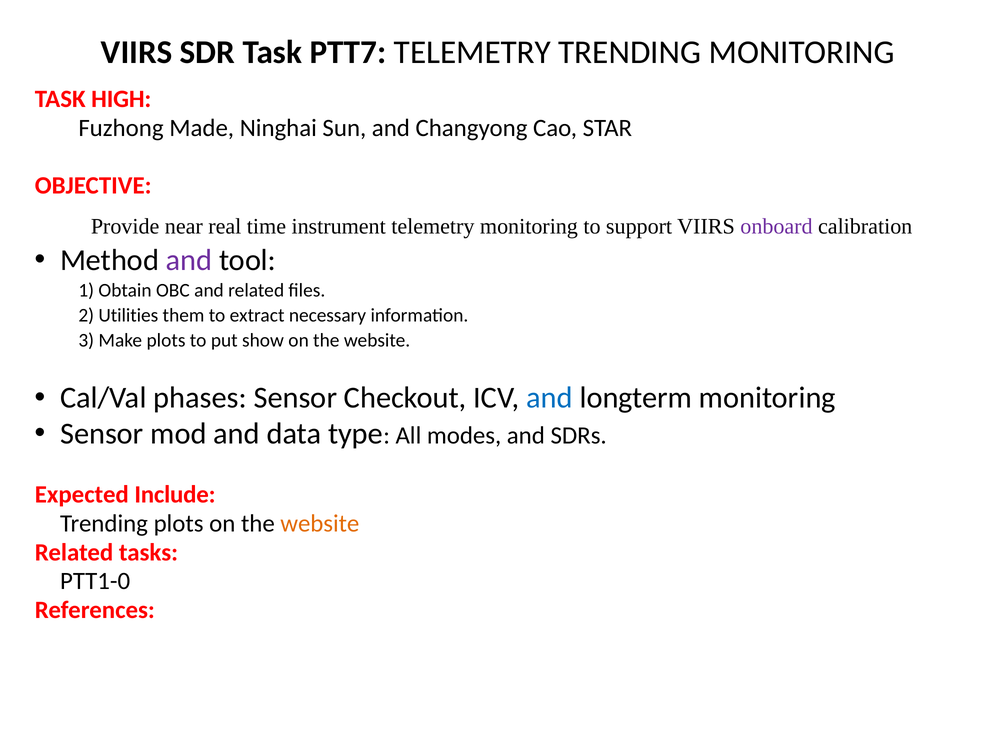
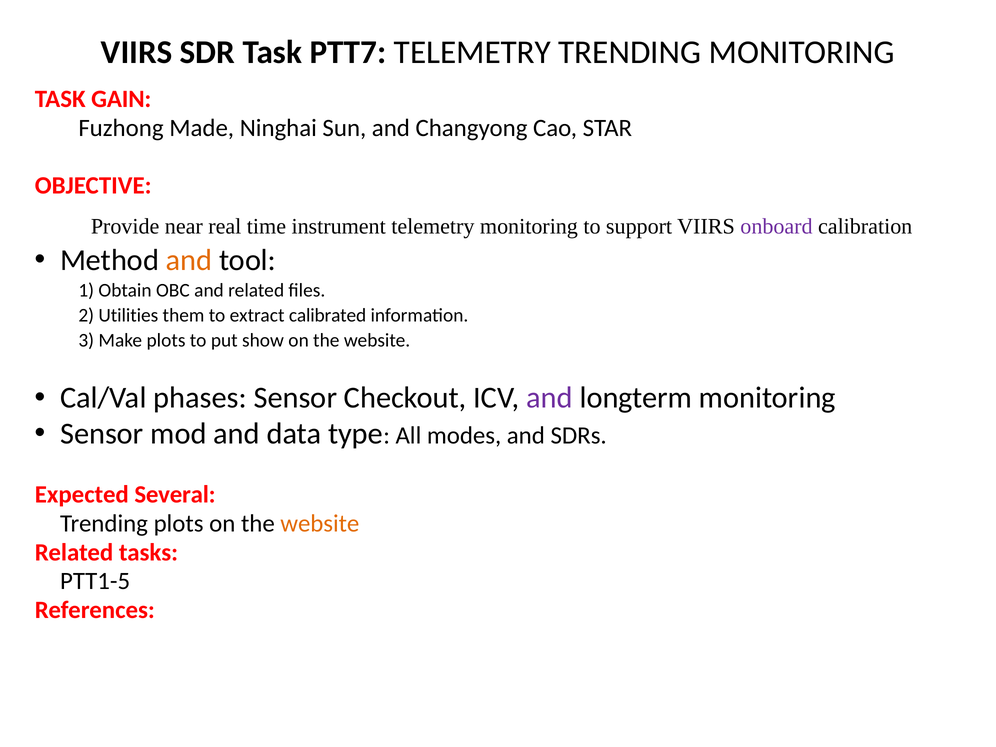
HIGH: HIGH -> GAIN (121, 99)
and colour: purple -> orange (189, 260)
necessary: necessary -> calibrated (328, 315)
and colour: blue -> purple (550, 398)
Include: Include -> Several (175, 495)
PTT1-0: PTT1-0 -> PTT1-5 (95, 581)
